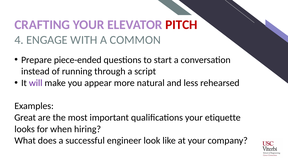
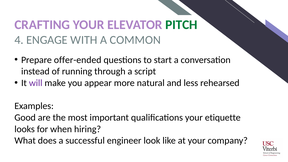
PITCH colour: red -> green (181, 25)
piece-ended: piece-ended -> offer-ended (78, 60)
Great: Great -> Good (25, 118)
